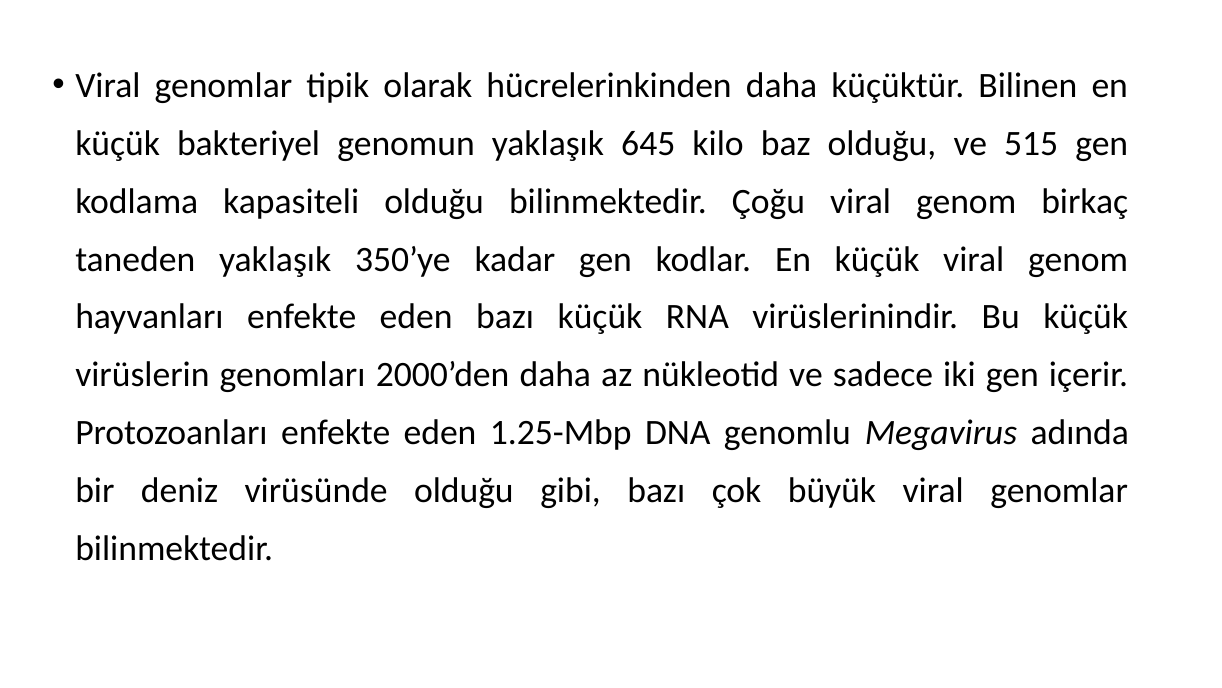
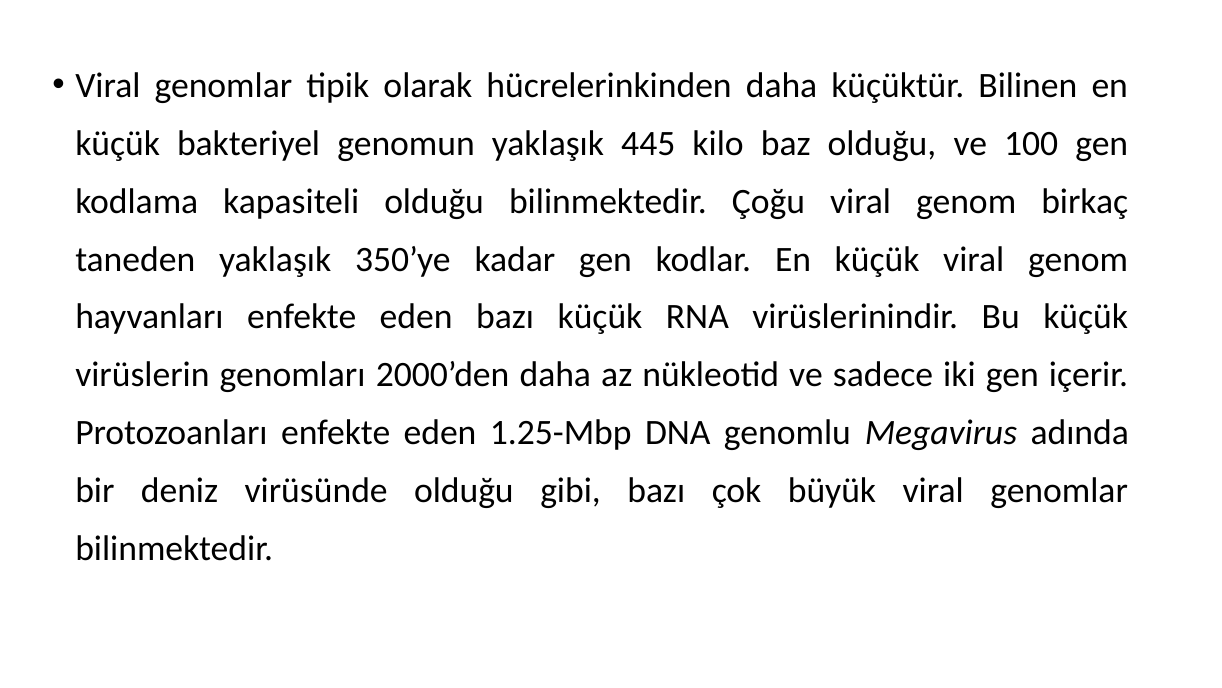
645: 645 -> 445 (648, 143)
515: 515 -> 100 (1031, 143)
